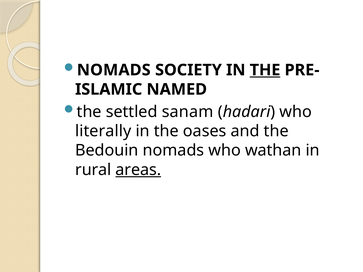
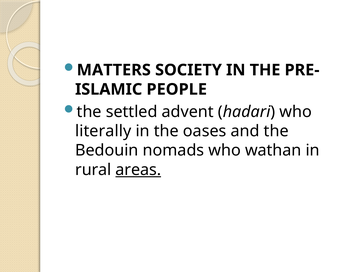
NOMADS: NOMADS -> MATTERS (114, 70)
THE underline: present -> none (265, 70)
NAMED: NAMED -> PEOPLE (177, 89)
sanam: sanam -> advent (188, 112)
